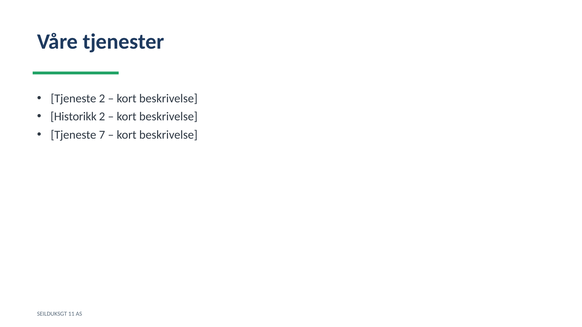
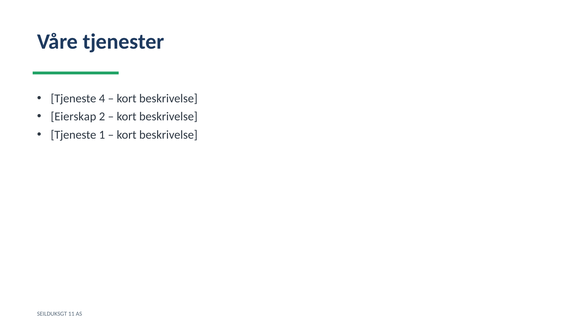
Tjeneste 2: 2 -> 4 (102, 99)
Historikk: Historikk -> Eierskap (73, 117)
7: 7 -> 1 (102, 135)
